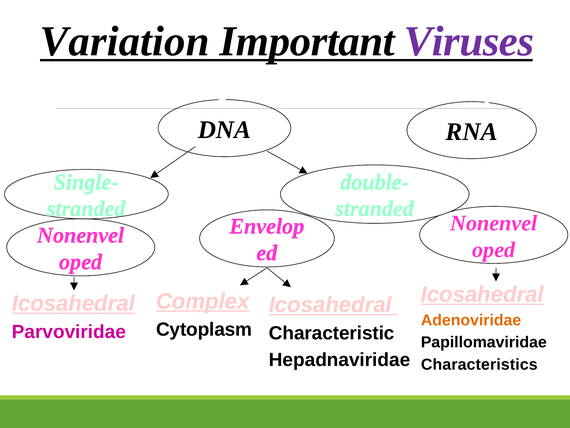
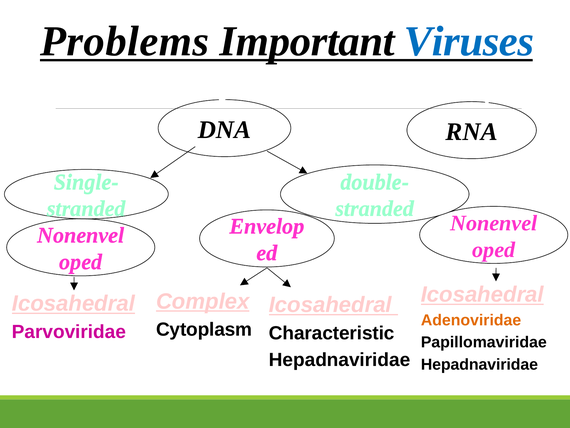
Variation: Variation -> Problems (125, 41)
Viruses colour: purple -> blue (469, 41)
Characteristics: Characteristics -> Hepadnaviridae (479, 364)
